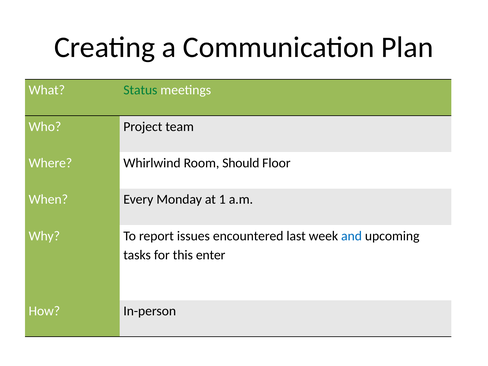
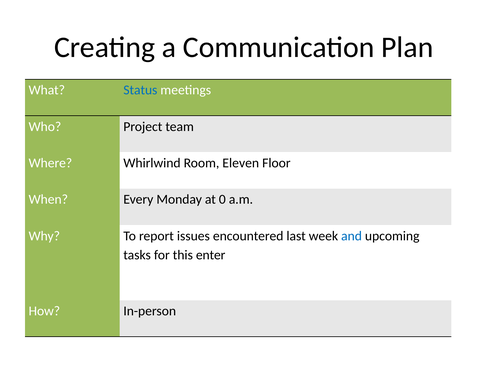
Status colour: green -> blue (140, 90)
Should: Should -> Eleven (241, 163)
1: 1 -> 0 (222, 200)
